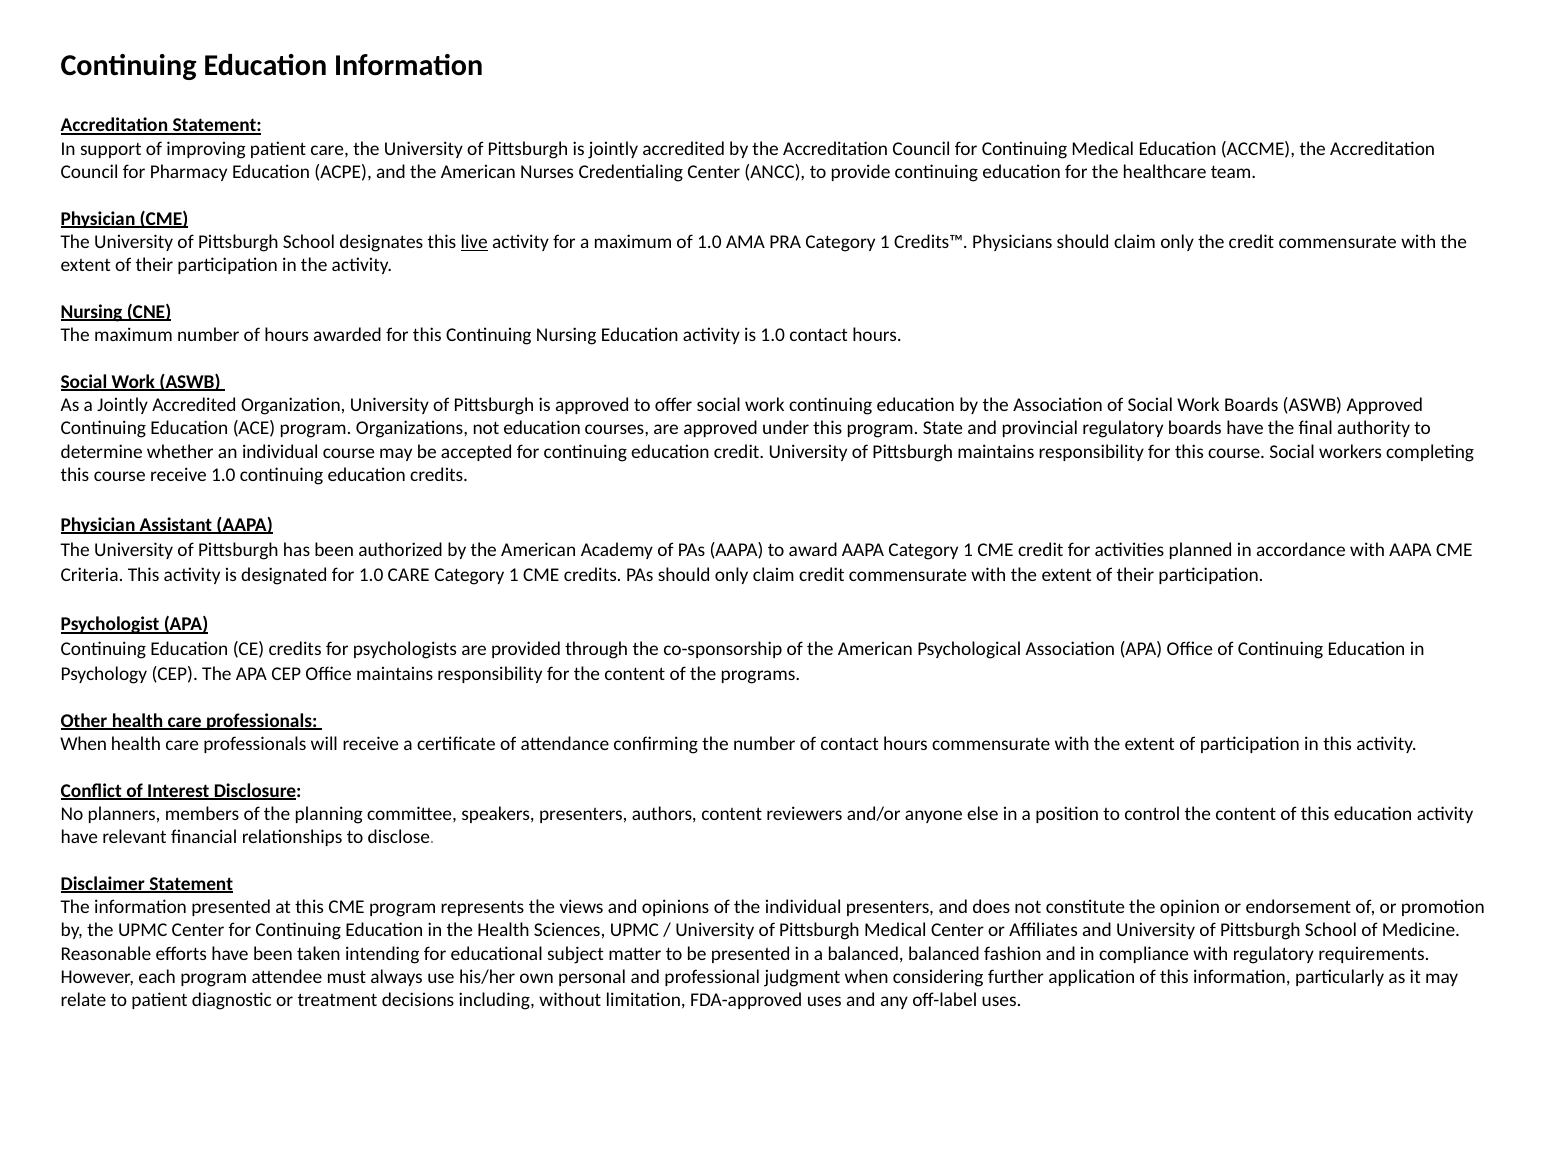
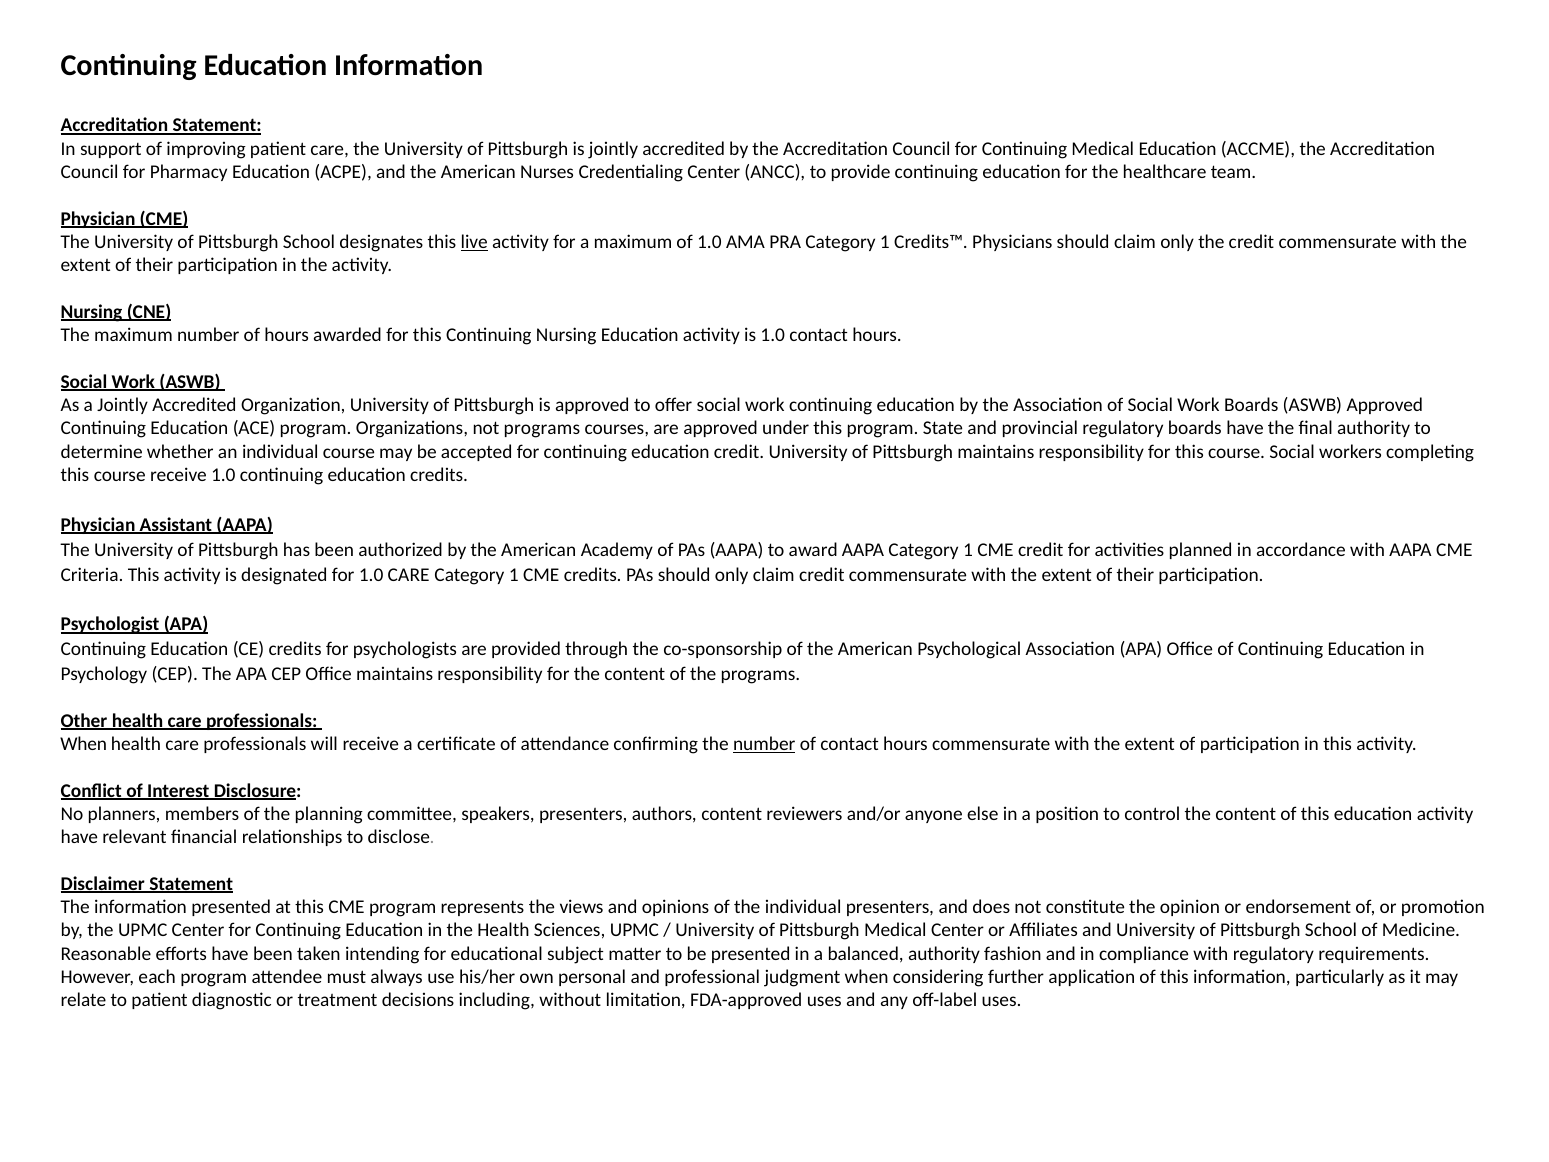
not education: education -> programs (542, 428)
number underline: none -> present (764, 744)
balanced balanced: balanced -> authority (944, 954)
